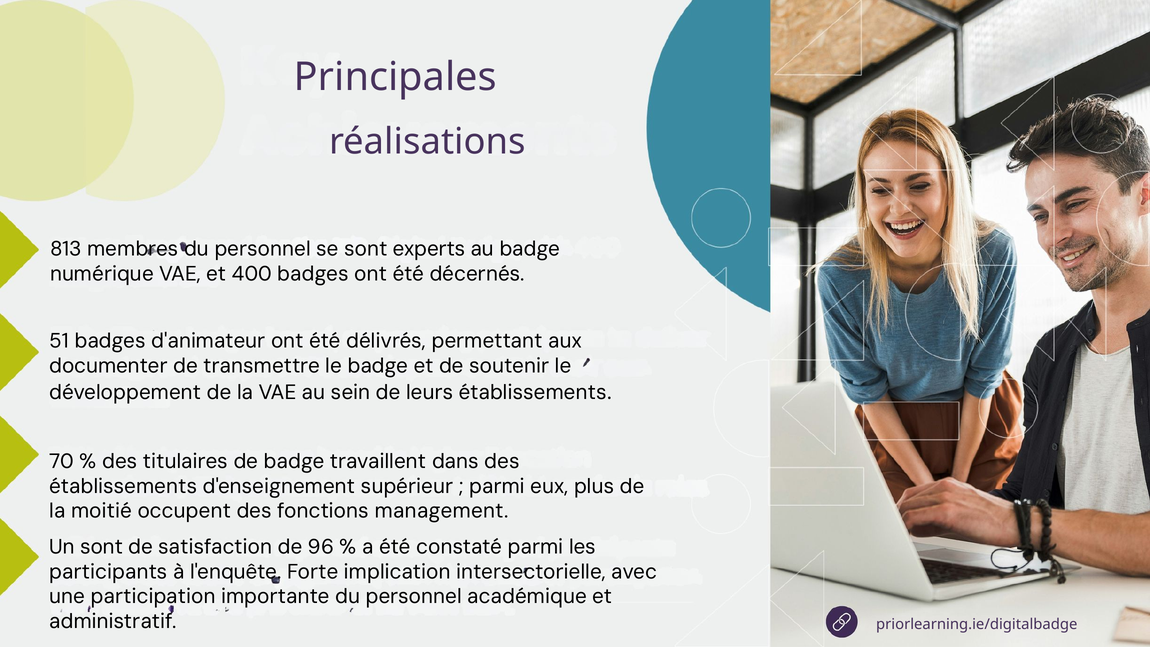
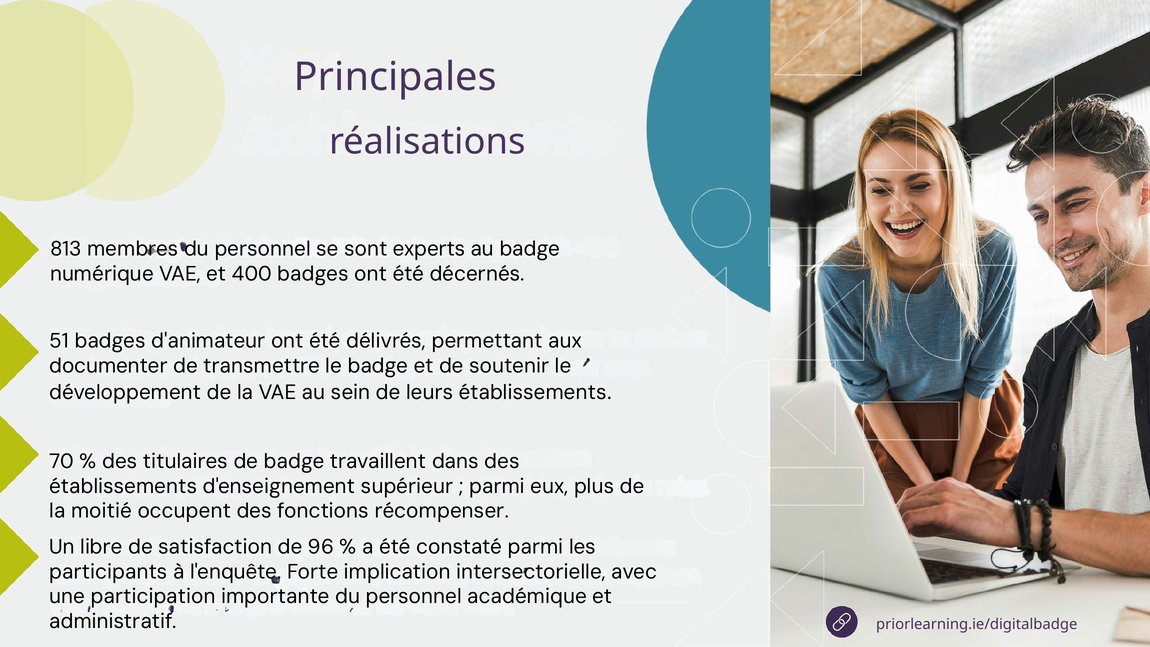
management: management -> récompenser (442, 511)
Un sont: sont -> libre (102, 547)
